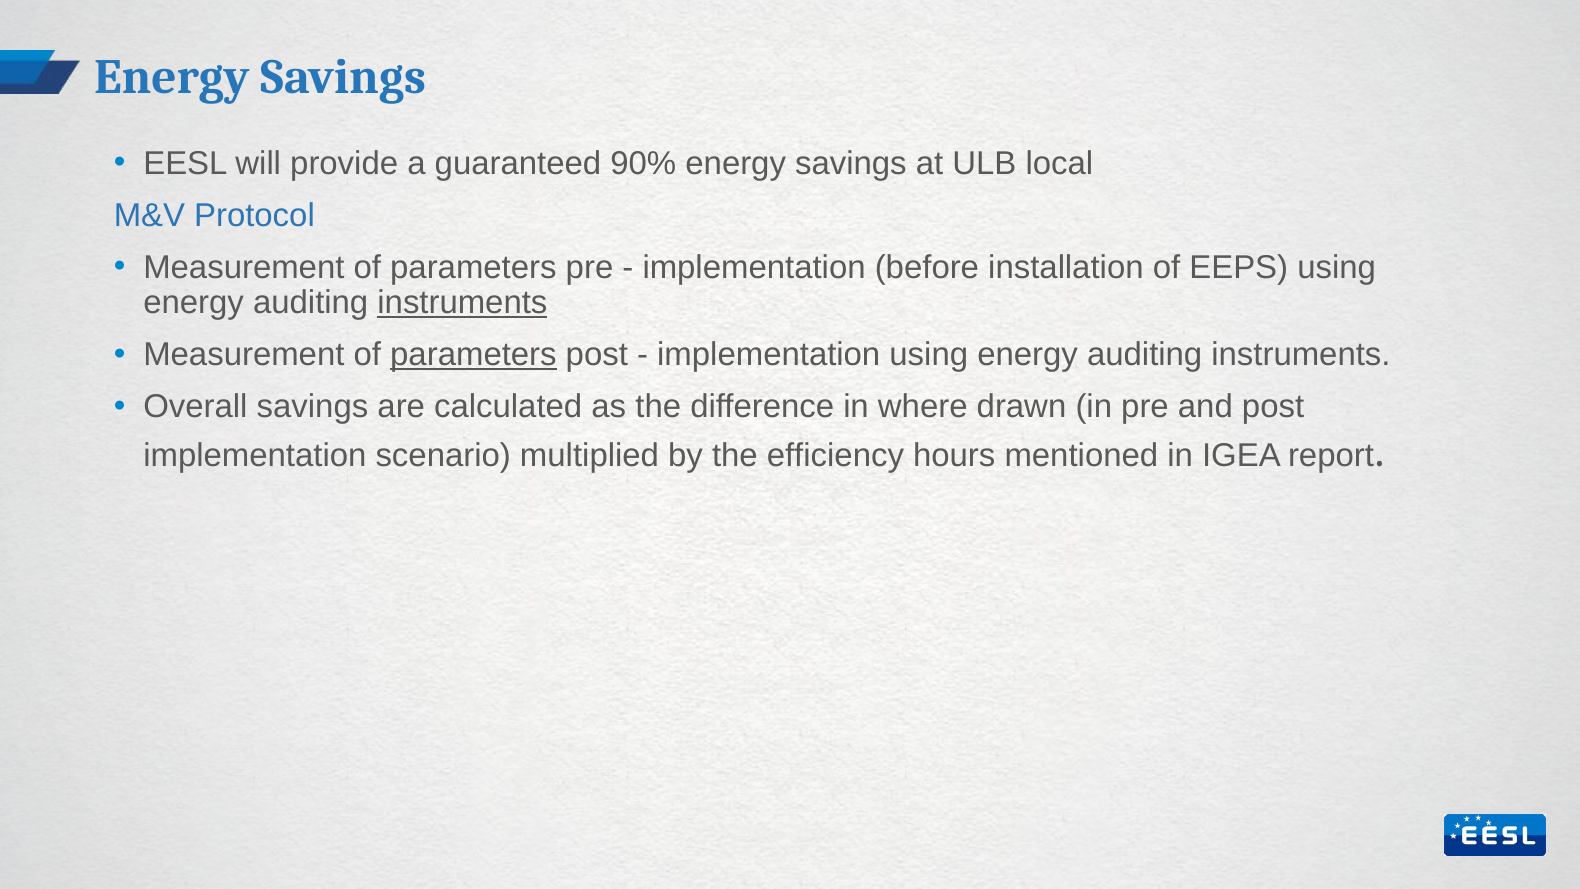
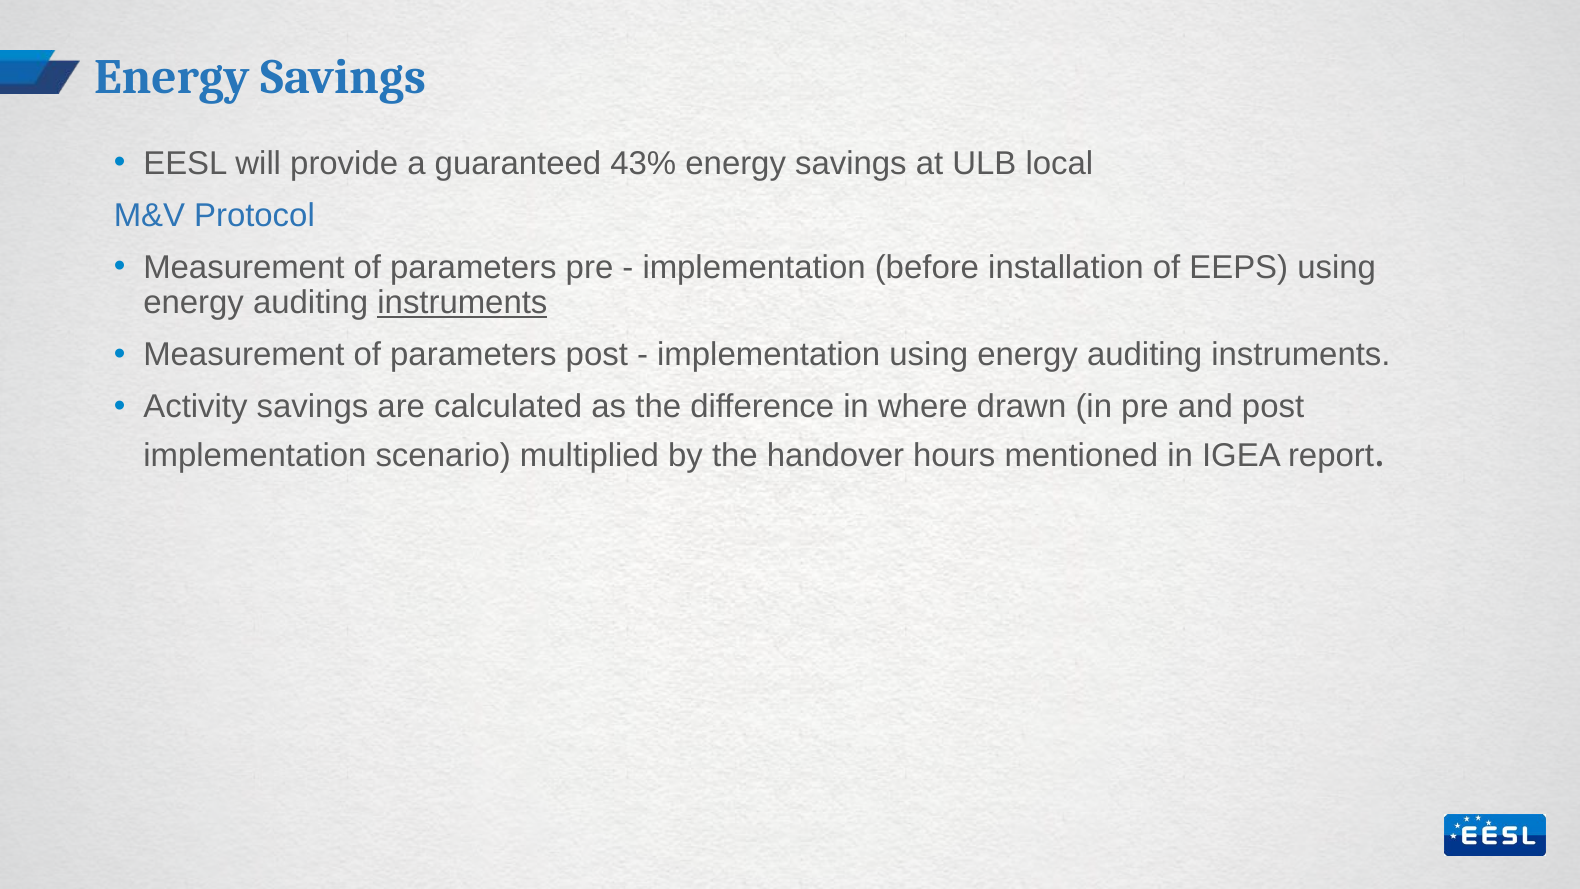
90%: 90% -> 43% (643, 163)
parameters underline: present -> none (473, 355)
Overall: Overall -> Activity (195, 407)
efficiency: efficiency -> handover (835, 455)
